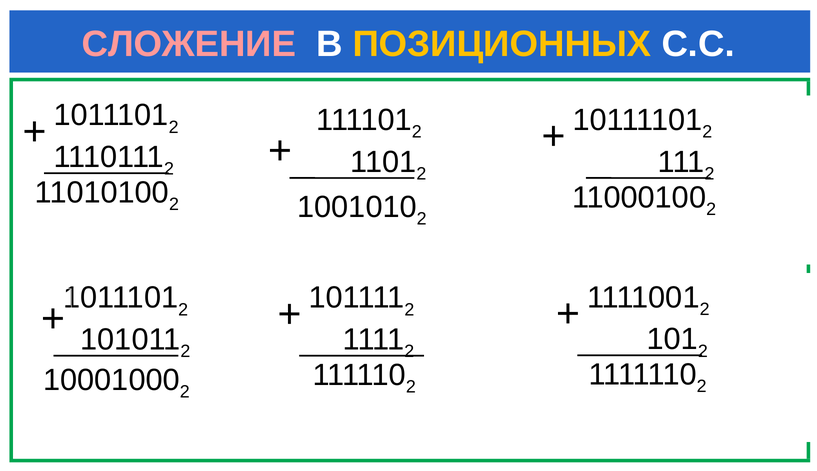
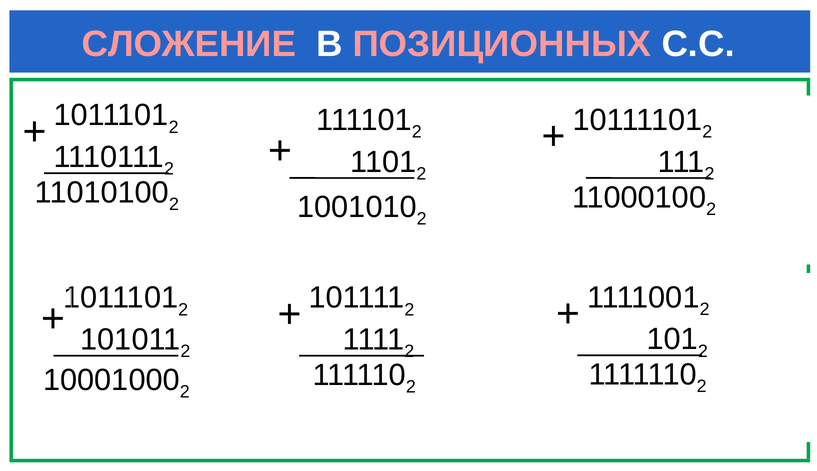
ПОЗИЦИОННЫХ colour: yellow -> pink (502, 44)
